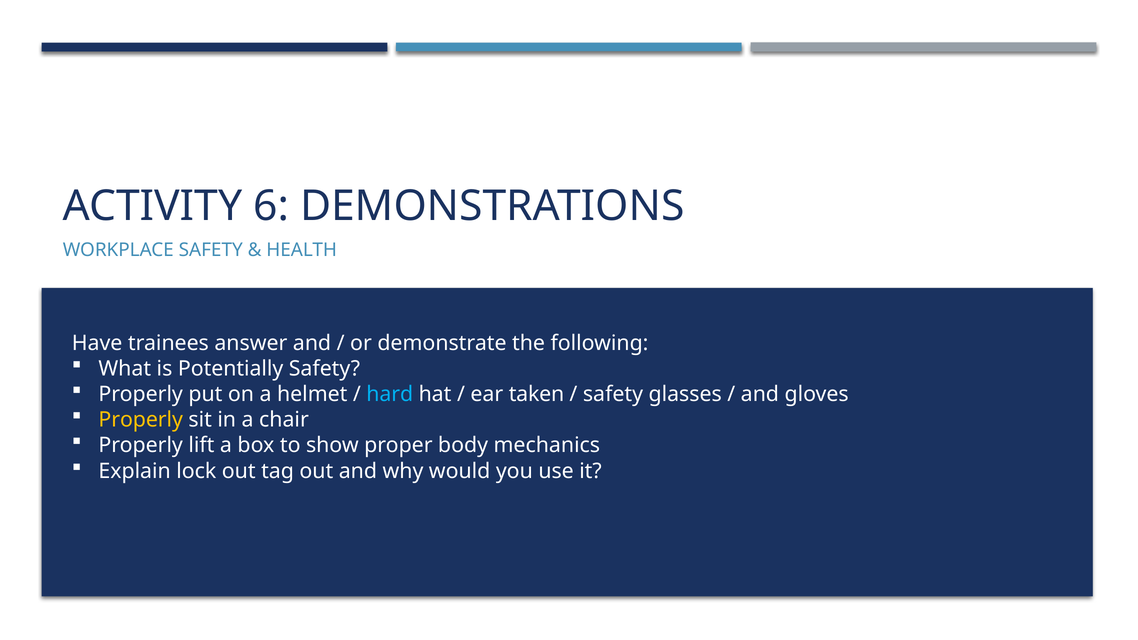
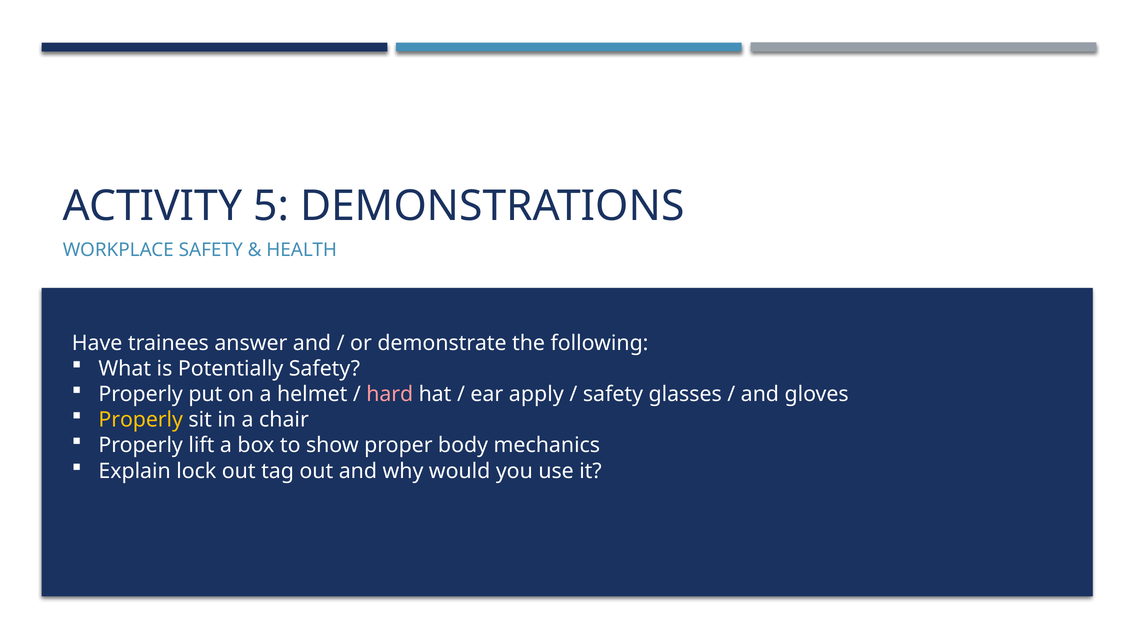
6: 6 -> 5 (271, 206)
hard colour: light blue -> pink (390, 394)
taken: taken -> apply (536, 394)
